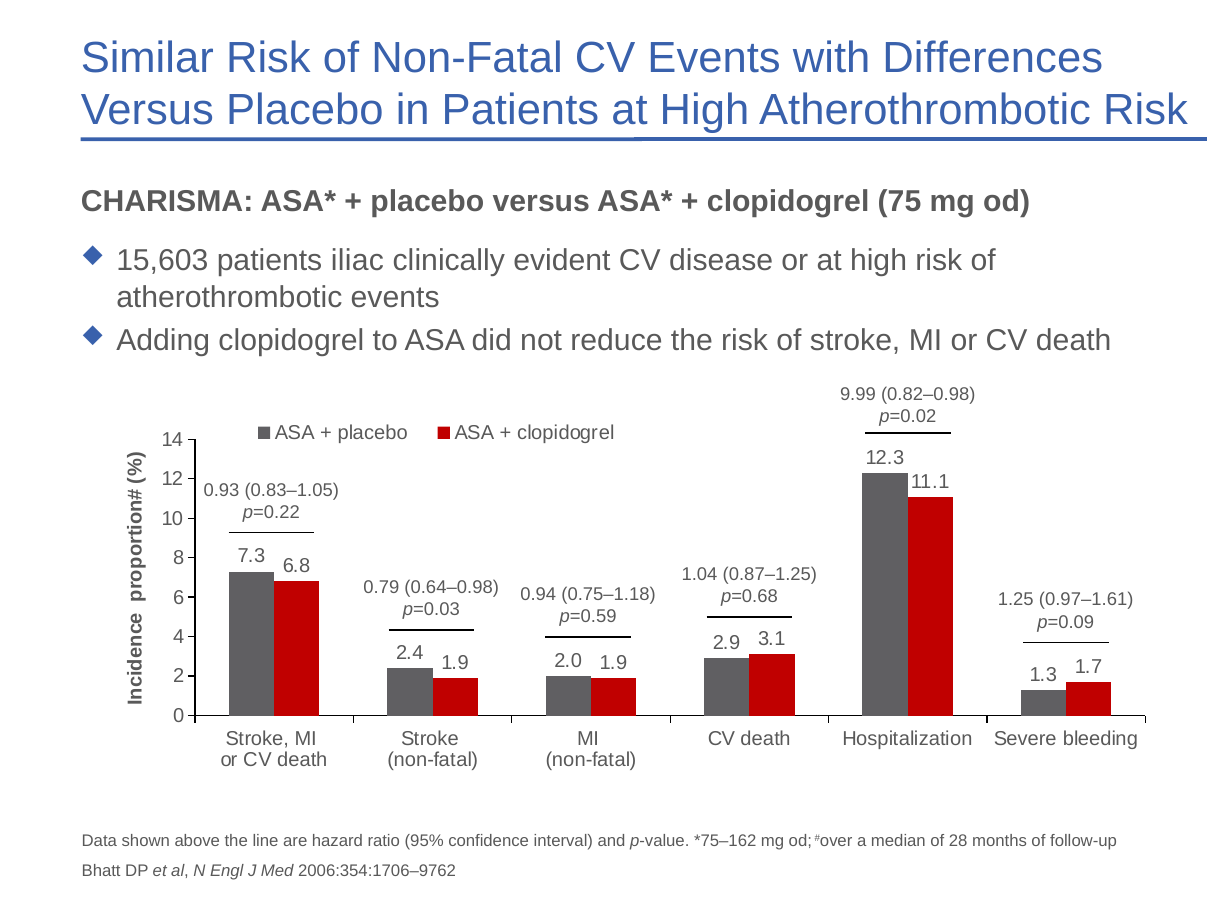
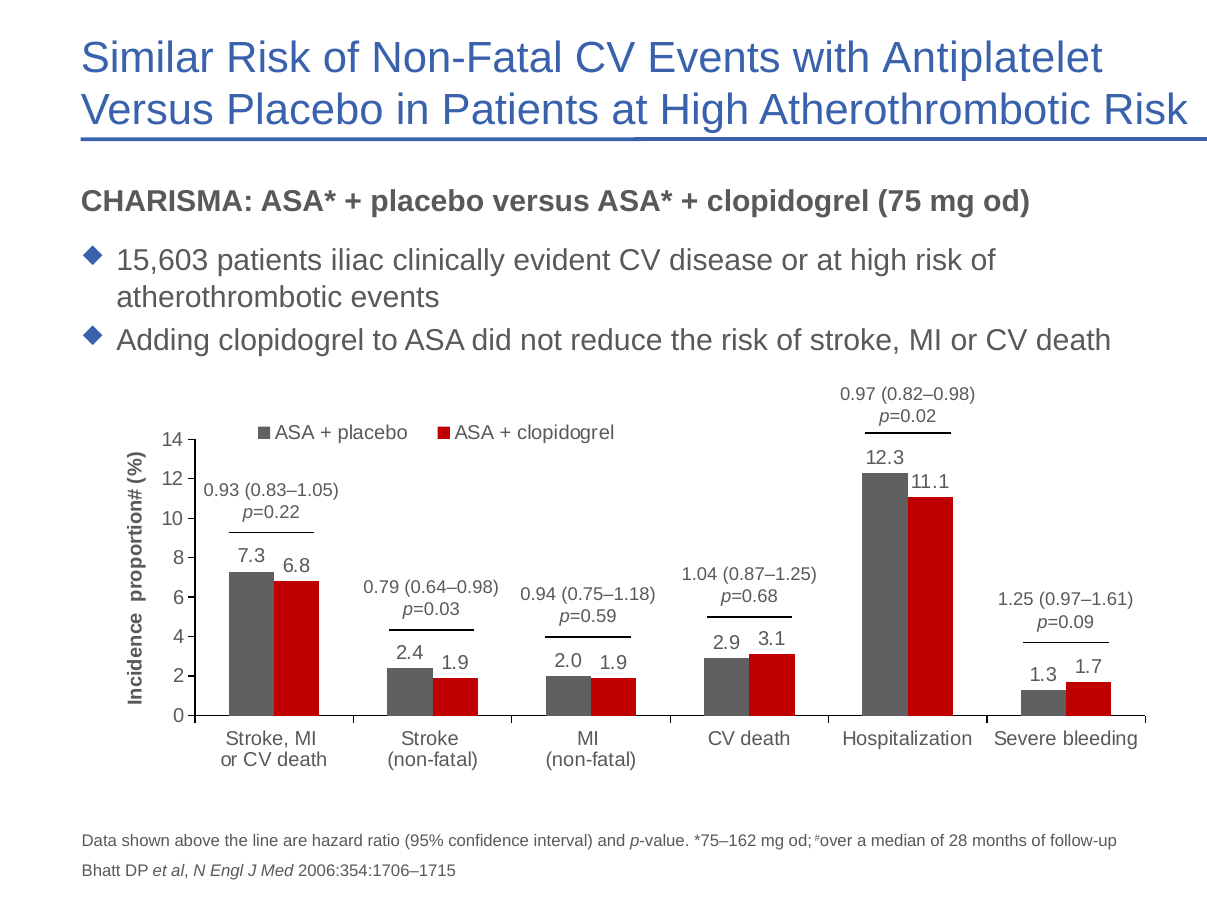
Differences: Differences -> Antiplatelet (993, 58)
9.99: 9.99 -> 0.97 (858, 395)
2006:354:1706–9762: 2006:354:1706–9762 -> 2006:354:1706–1715 (377, 871)
